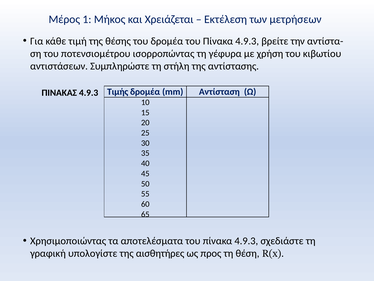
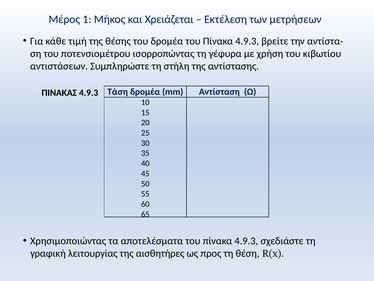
Τιμής: Τιμής -> Τάση (118, 92)
υπολογίστε: υπολογίστε -> λειτουργίας (93, 253)
